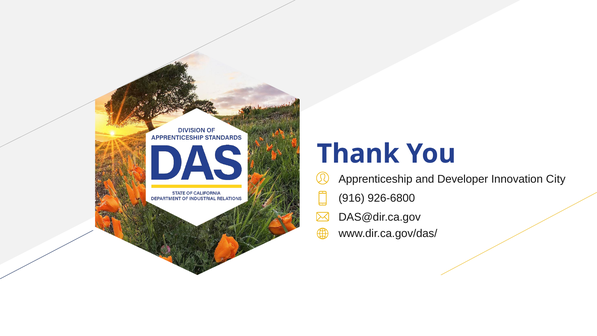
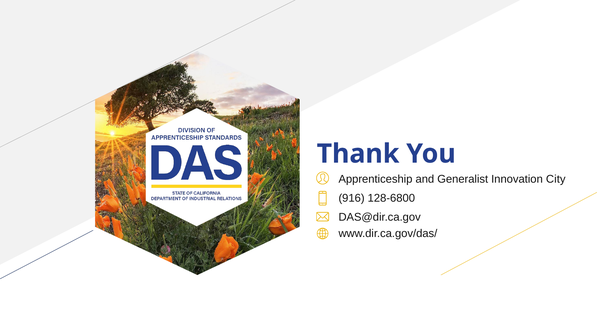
Developer: Developer -> Generalist (463, 179)
926-6800: 926-6800 -> 128-6800 (391, 198)
